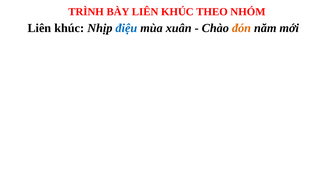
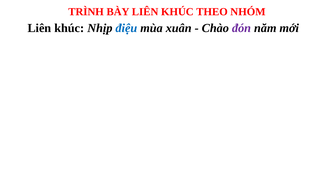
đón colour: orange -> purple (241, 28)
